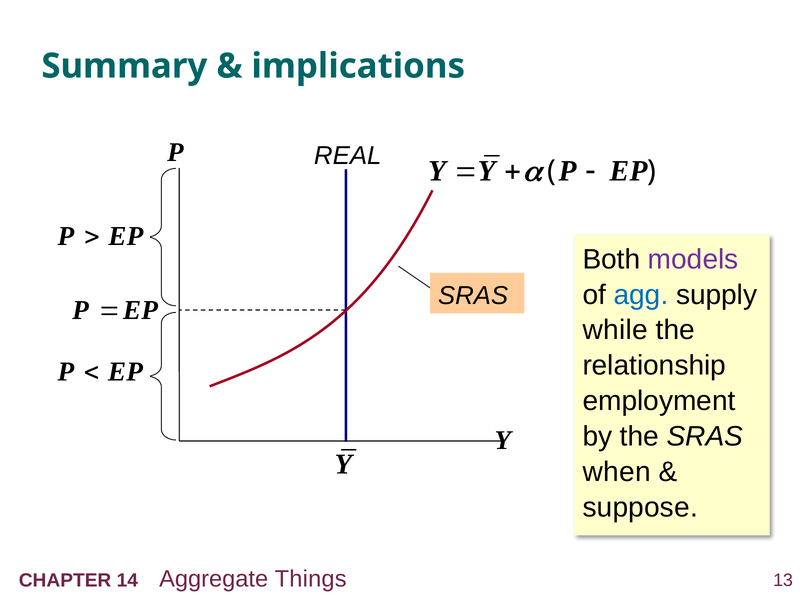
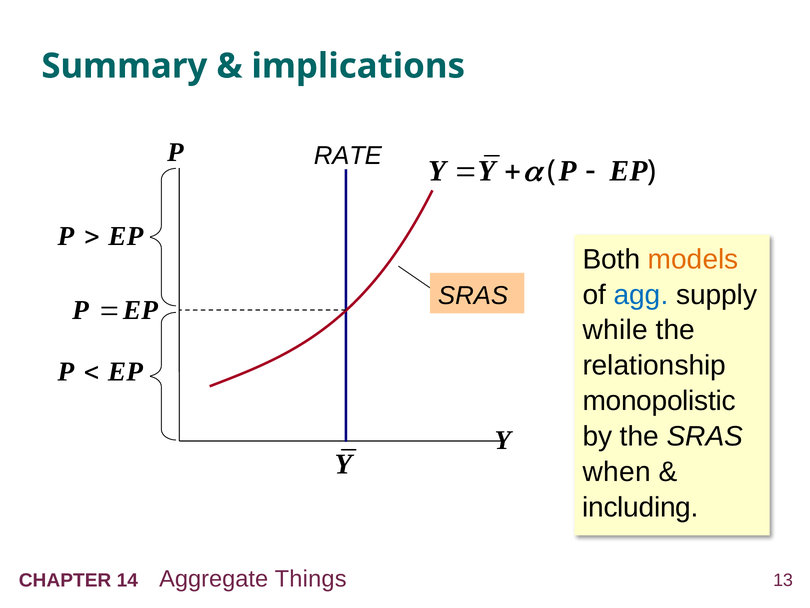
REAL: REAL -> RATE (348, 156)
models colour: purple -> orange (693, 259)
employment: employment -> monopolistic (659, 401)
suppose: suppose -> including (640, 507)
